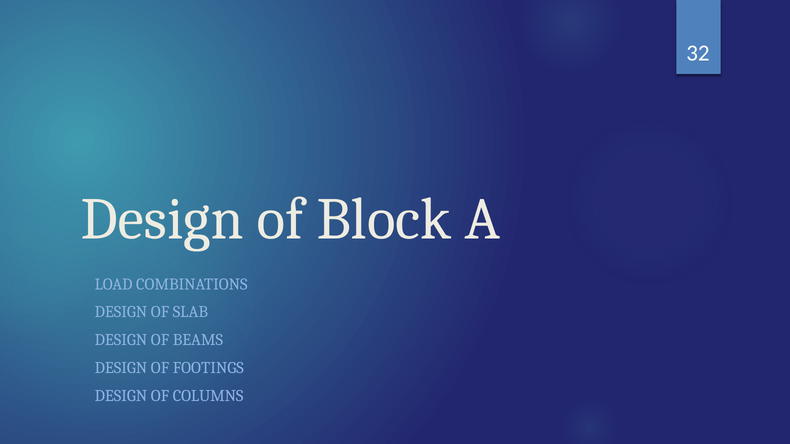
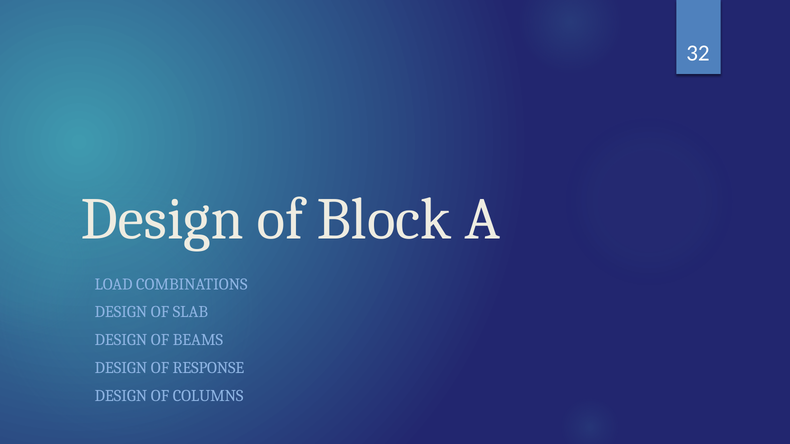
FOOTINGS: FOOTINGS -> RESPONSE (208, 368)
